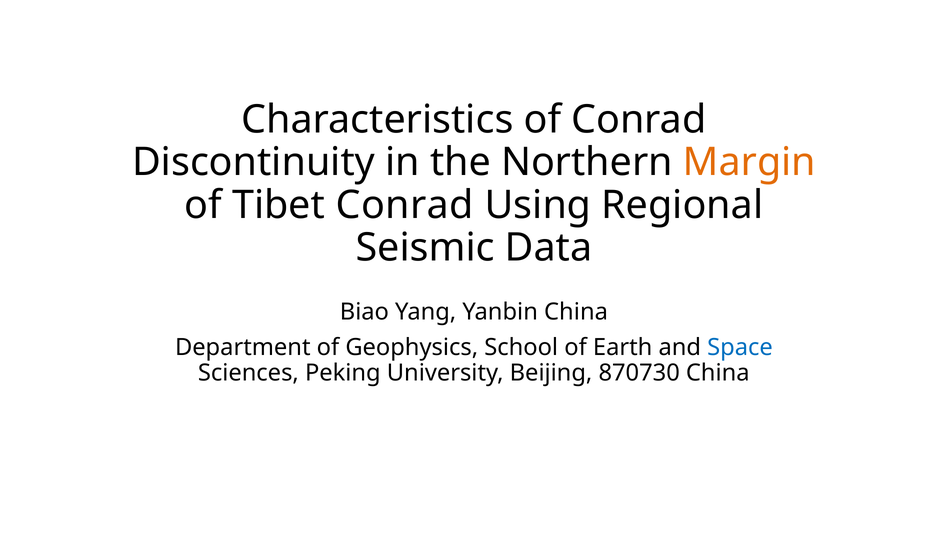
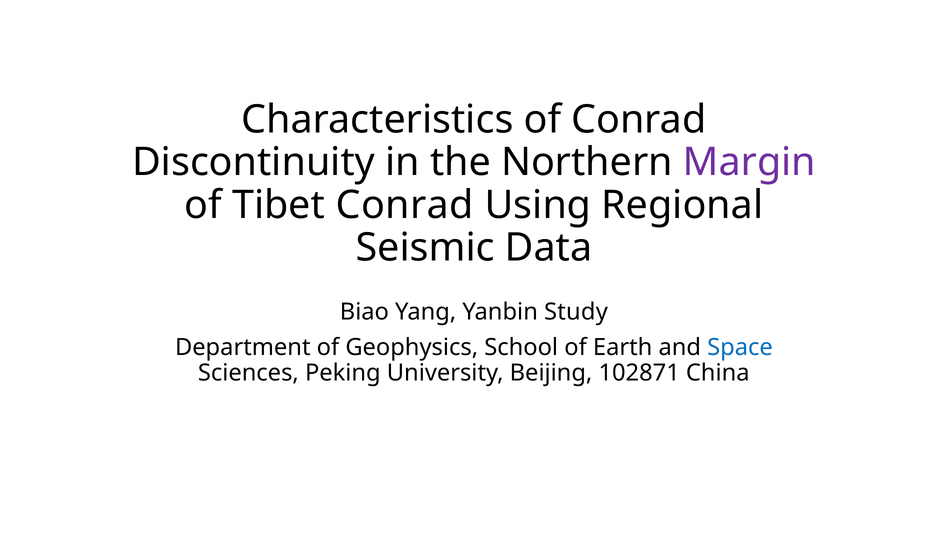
Margin colour: orange -> purple (749, 162)
Yanbin China: China -> Study (576, 312)
870730: 870730 -> 102871 (639, 373)
